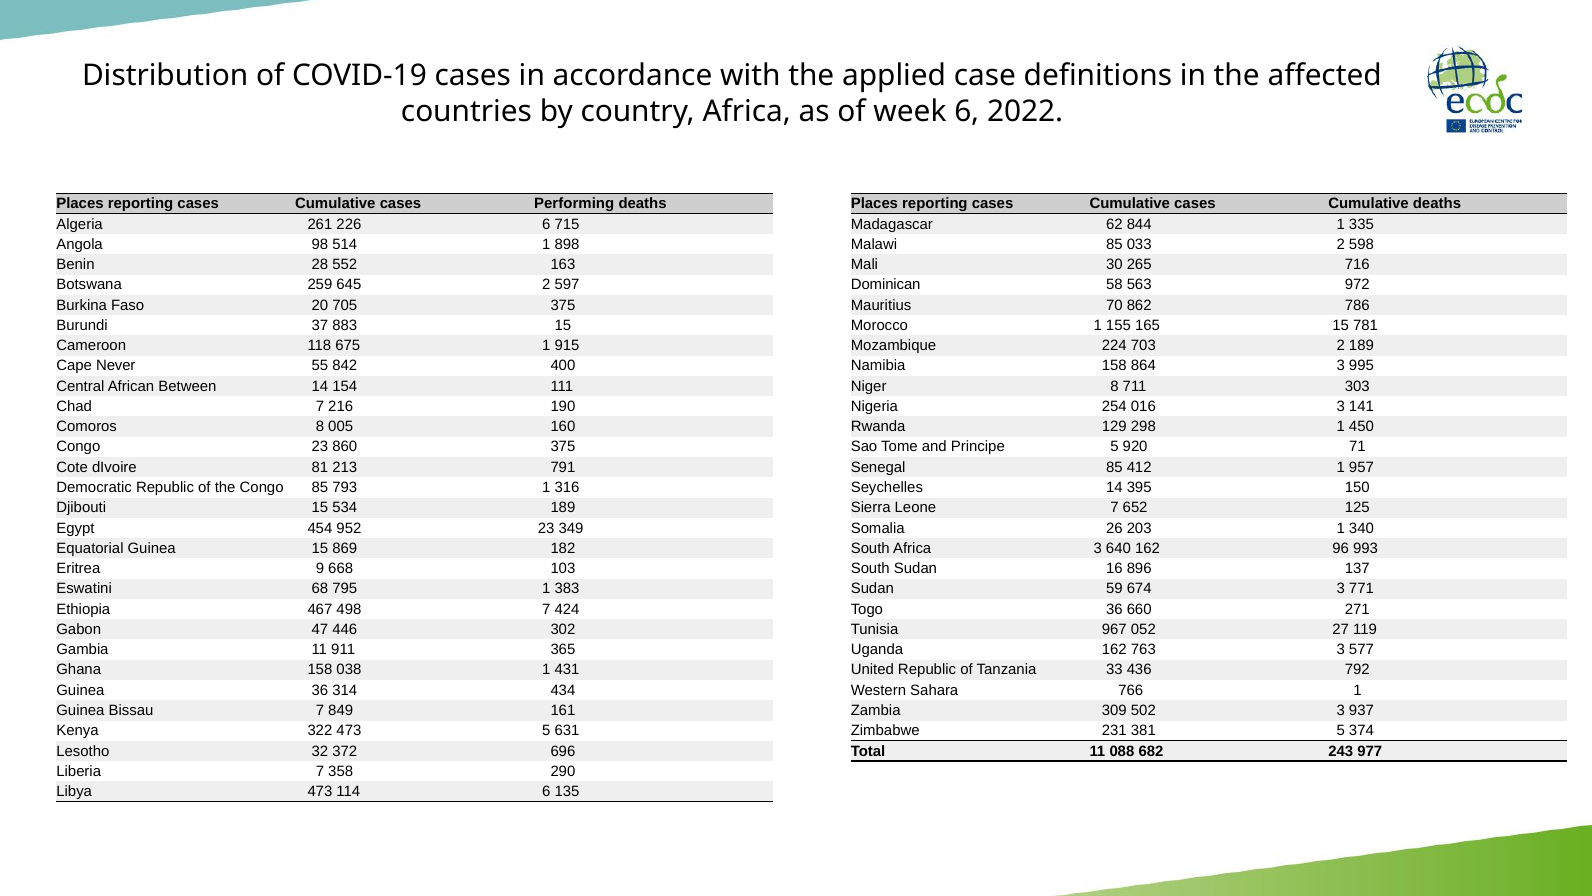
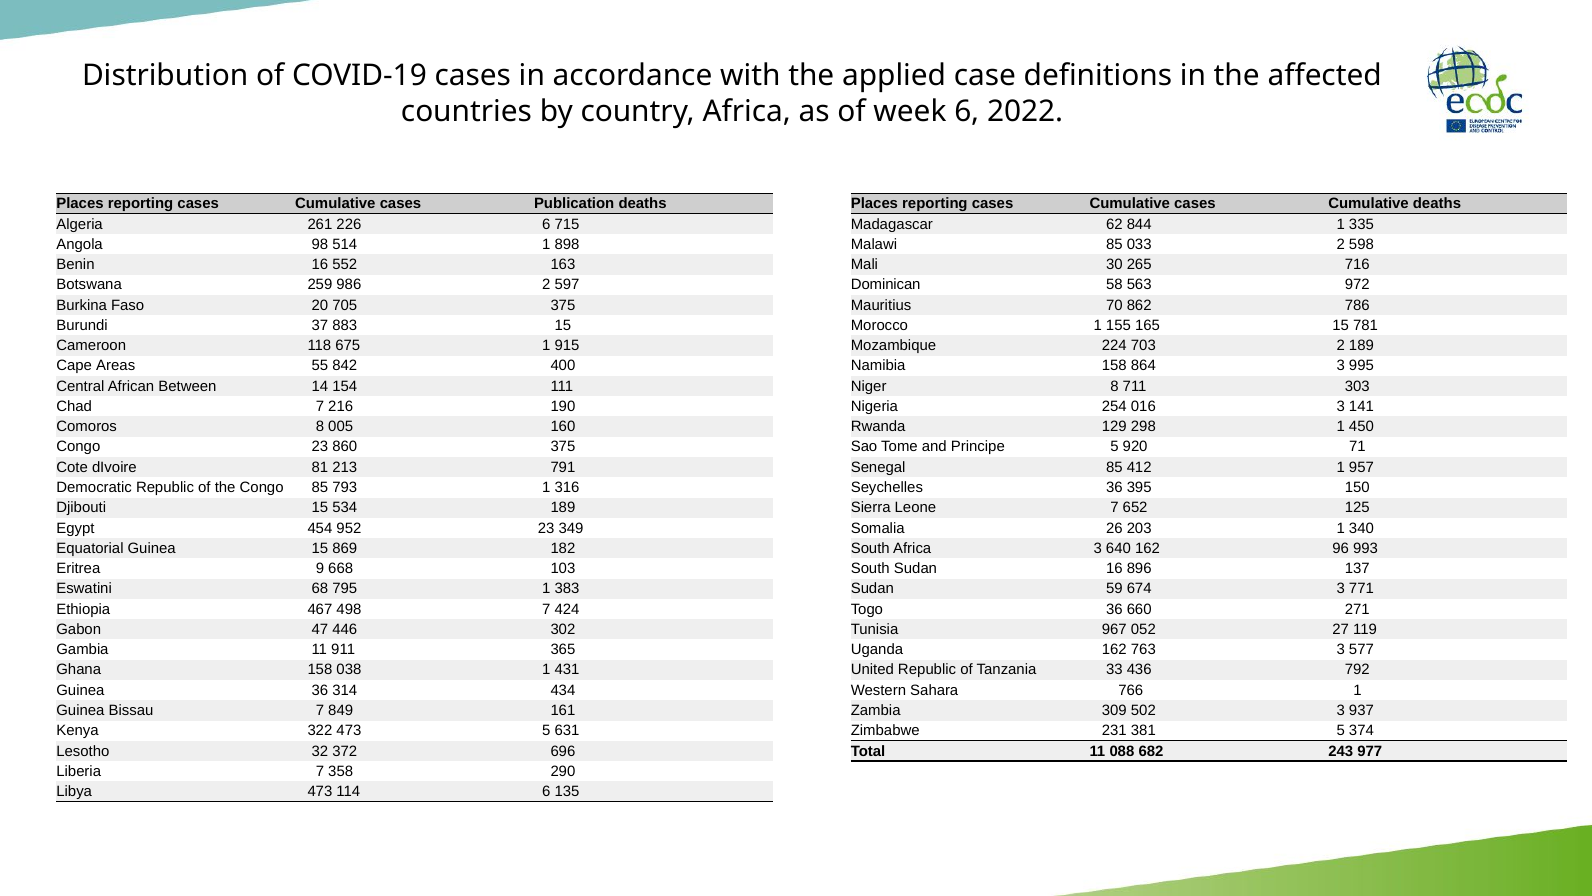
Performing: Performing -> Publication (574, 204)
Benin 28: 28 -> 16 (320, 264)
645: 645 -> 986 (349, 285)
Never: Never -> Areas (116, 366)
Seychelles 14: 14 -> 36 (1114, 487)
